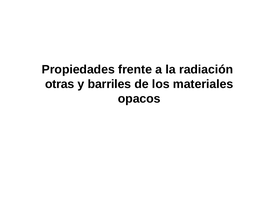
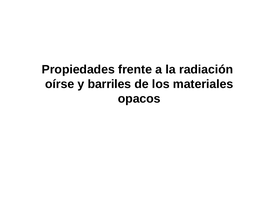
otras: otras -> oírse (60, 84)
